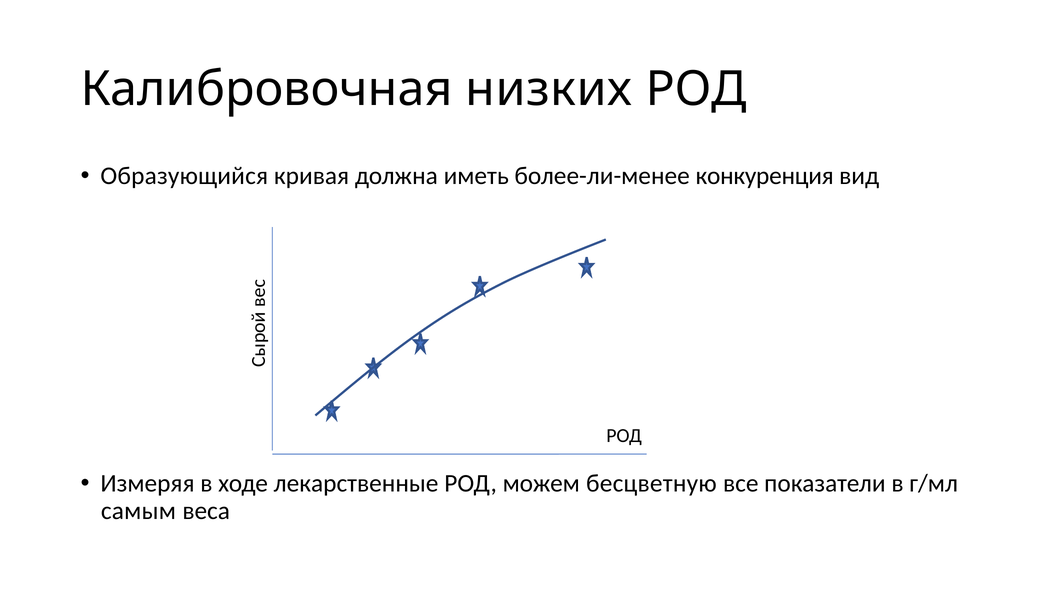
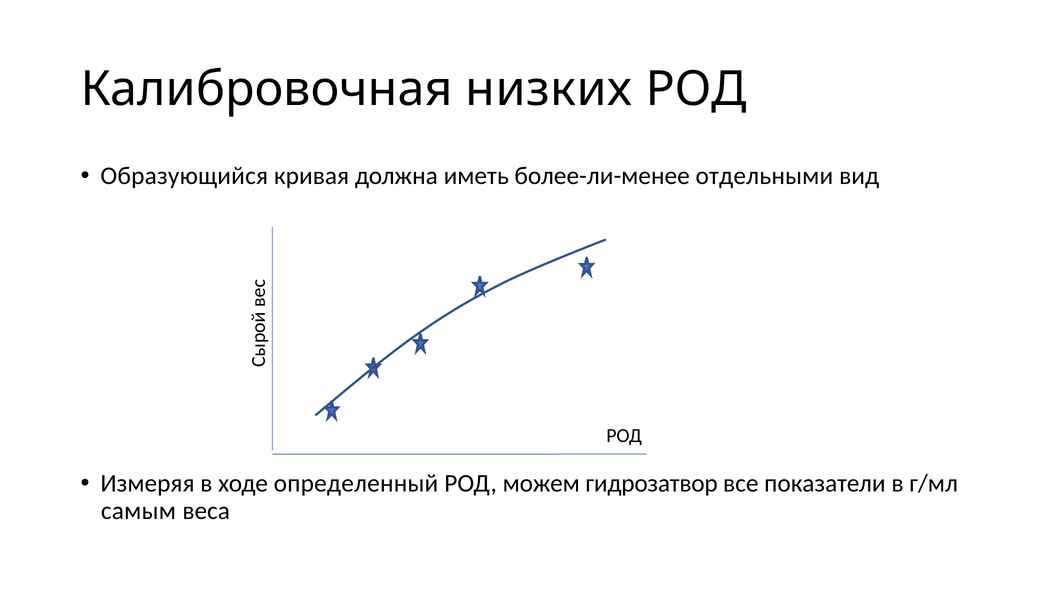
конкуренция: конкуренция -> отдельными (764, 176)
лекарственные: лекарственные -> определенный (356, 483)
бесцветную: бесцветную -> гидрозатвор (652, 483)
